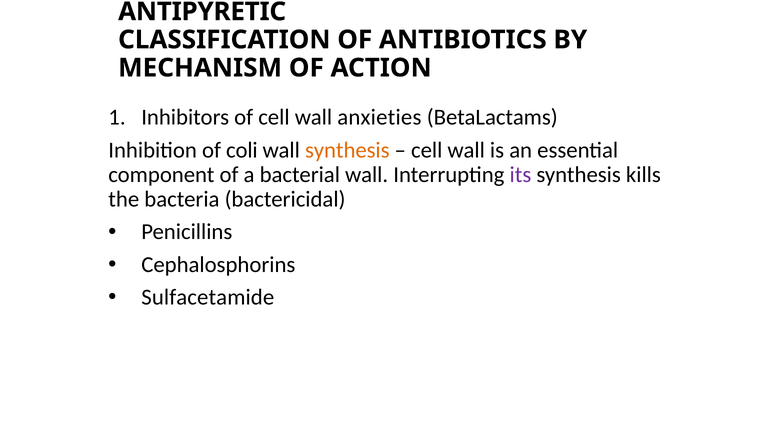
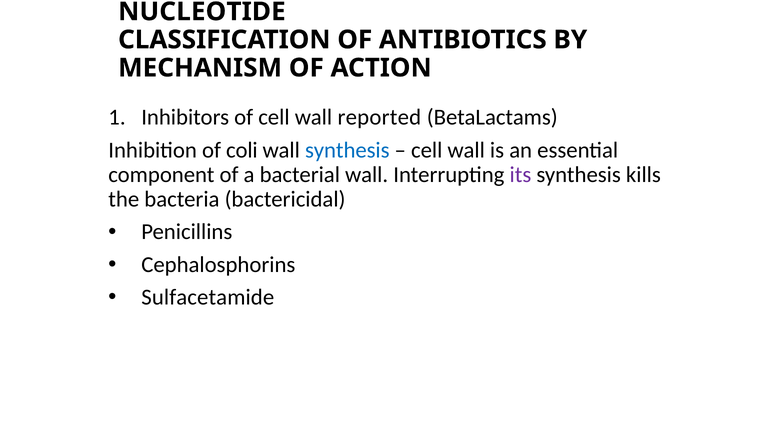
ANTIPYRETIC: ANTIPYRETIC -> NUCLEOTIDE (202, 12)
anxieties: anxieties -> reported (379, 118)
synthesis colour: orange -> blue (347, 150)
